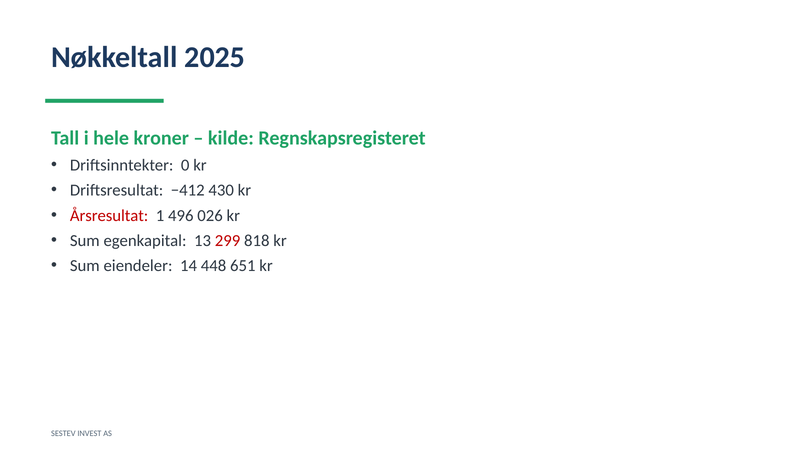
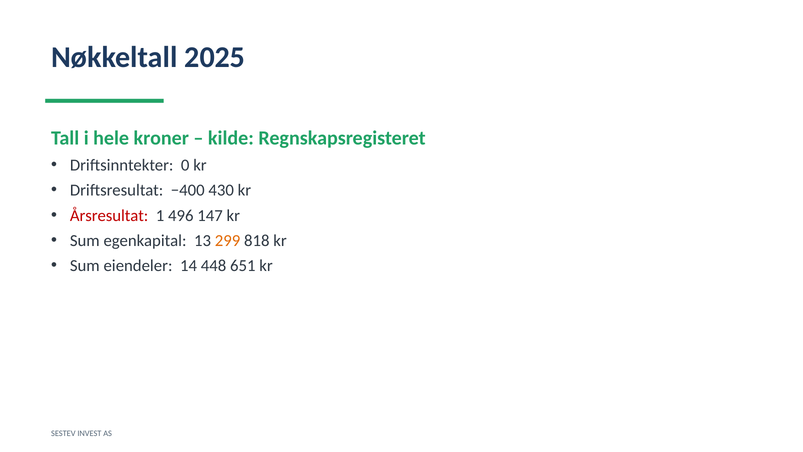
−412: −412 -> −400 (188, 190)
026: 026 -> 147 (210, 215)
299 colour: red -> orange (228, 240)
